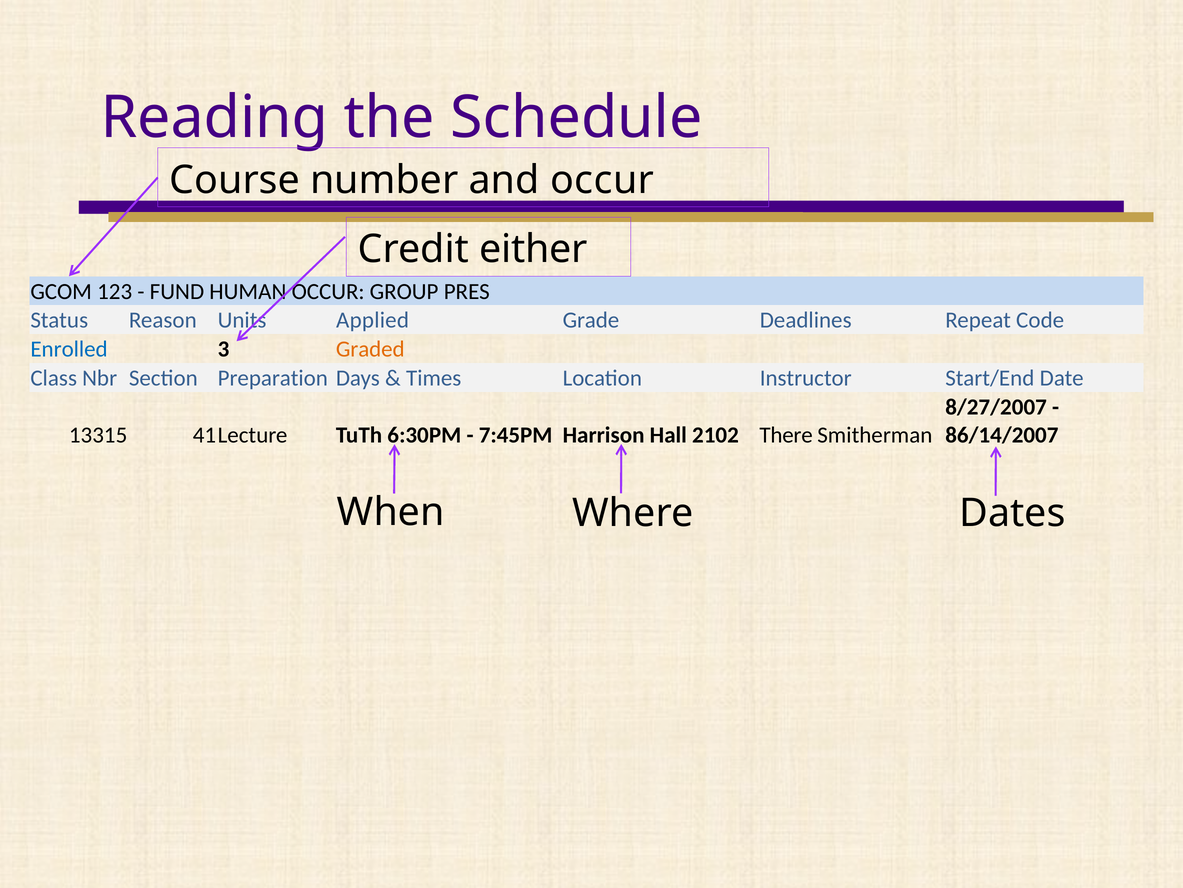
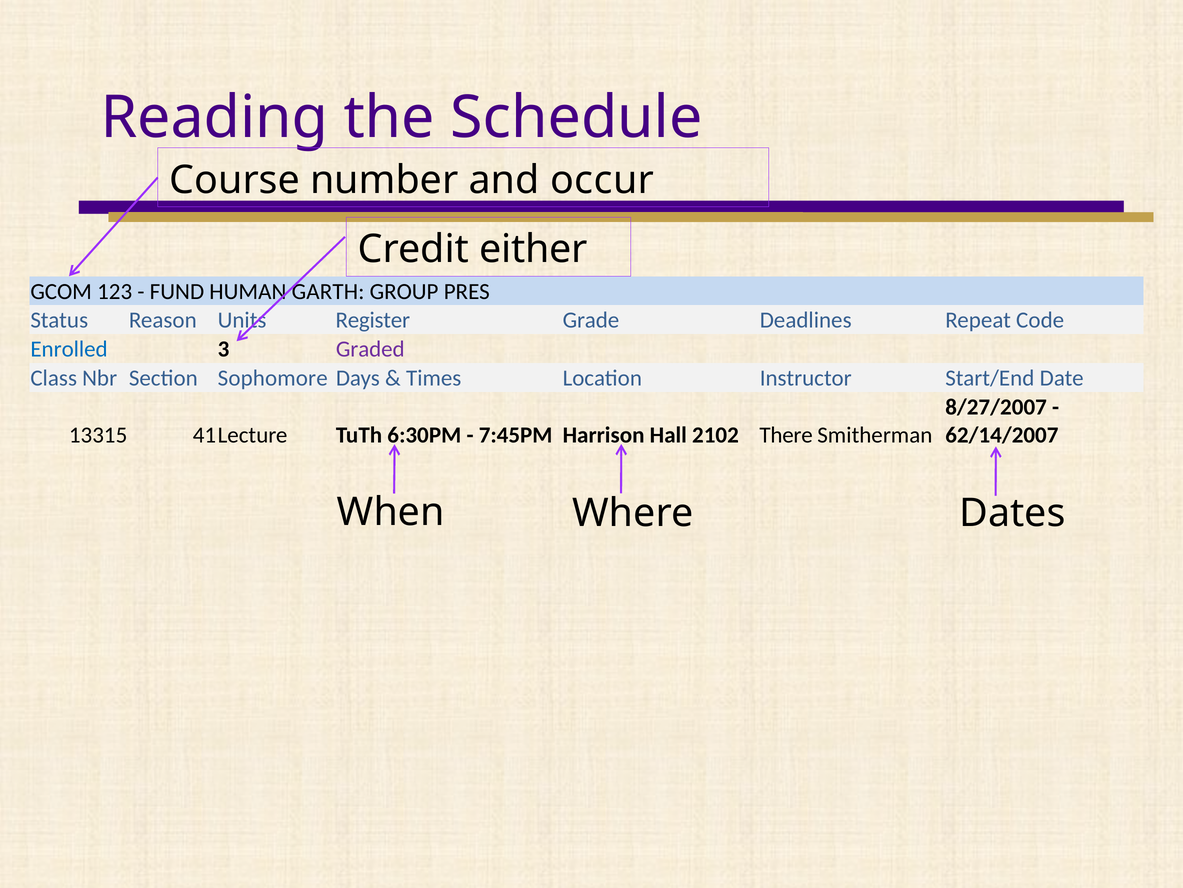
HUMAN OCCUR: OCCUR -> GARTH (328, 291)
Applied: Applied -> Register (373, 320)
Graded colour: orange -> purple (370, 349)
Preparation: Preparation -> Sophomore (273, 378)
86/14/2007: 86/14/2007 -> 62/14/2007 (1002, 435)
